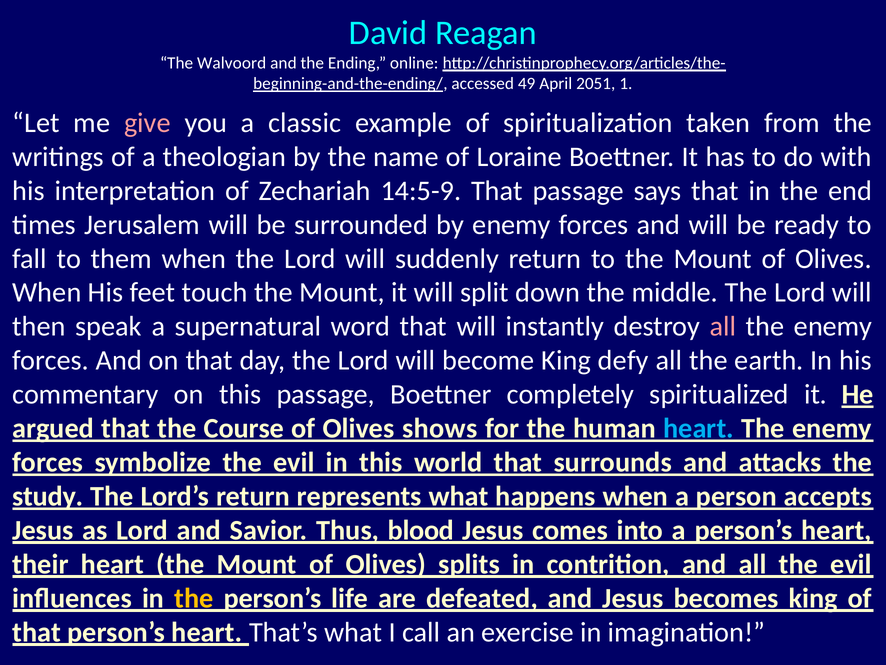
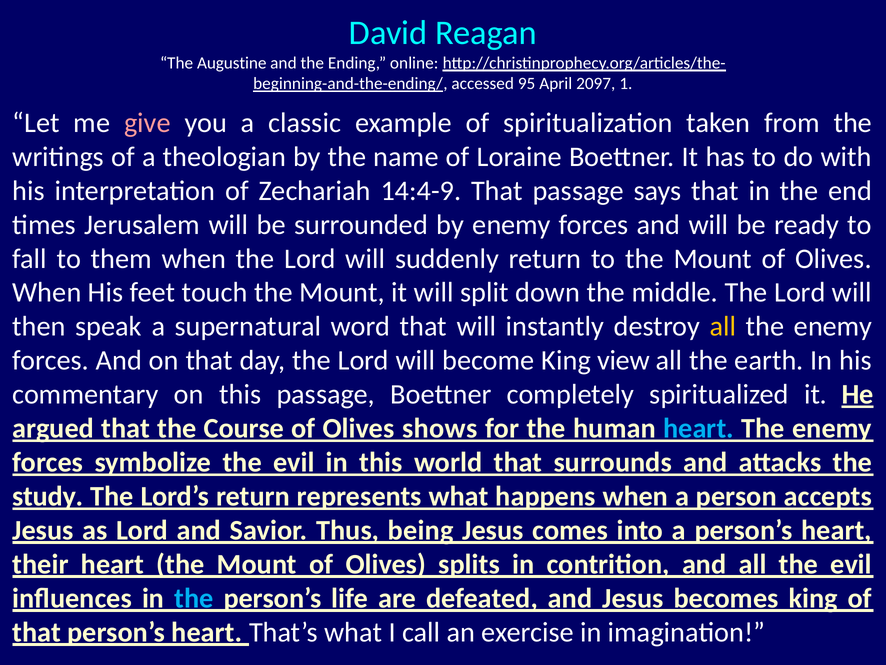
Walvoord: Walvoord -> Augustine (232, 63)
49: 49 -> 95 (527, 84)
2051: 2051 -> 2097 (596, 84)
14:5-9: 14:5-9 -> 14:4-9 (421, 191)
all colour: pink -> yellow (723, 326)
defy: defy -> view (623, 360)
blood: blood -> being (421, 530)
the colour: yellow -> light blue (194, 598)
